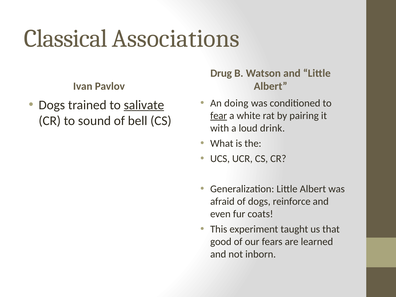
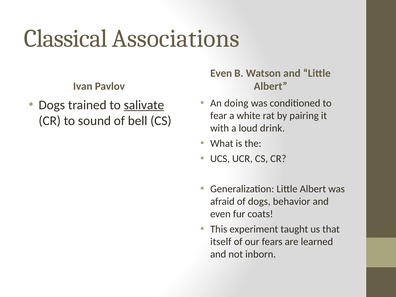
Drug: Drug -> Even (221, 73)
fear underline: present -> none (219, 116)
reinforce: reinforce -> behavior (292, 201)
good: good -> itself (221, 242)
